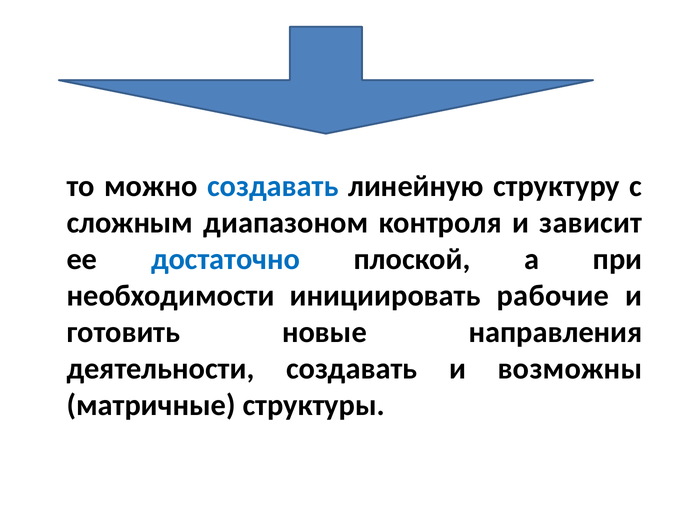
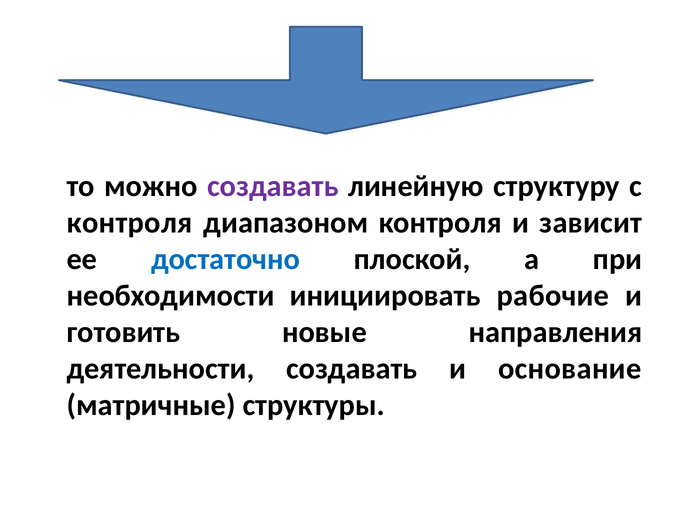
создавать colour: blue -> purple (273, 186)
сложным: сложным -> контроля (130, 223)
возможны: возможны -> основание (570, 369)
